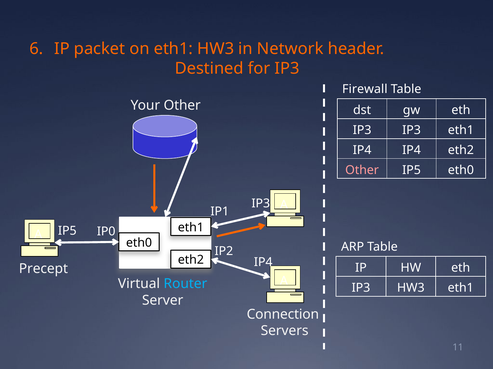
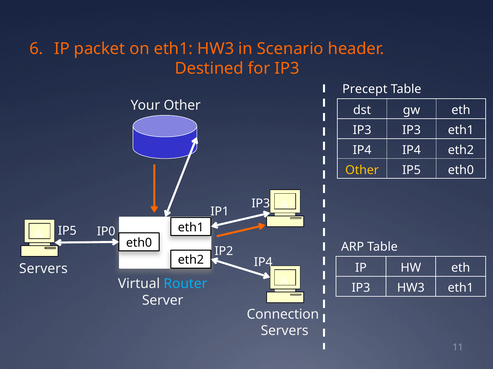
Network: Network -> Scenario (290, 49)
Firewall: Firewall -> Precept (365, 89)
Other colour: pink -> yellow (362, 170)
Precept: Precept -> Servers (43, 269)
